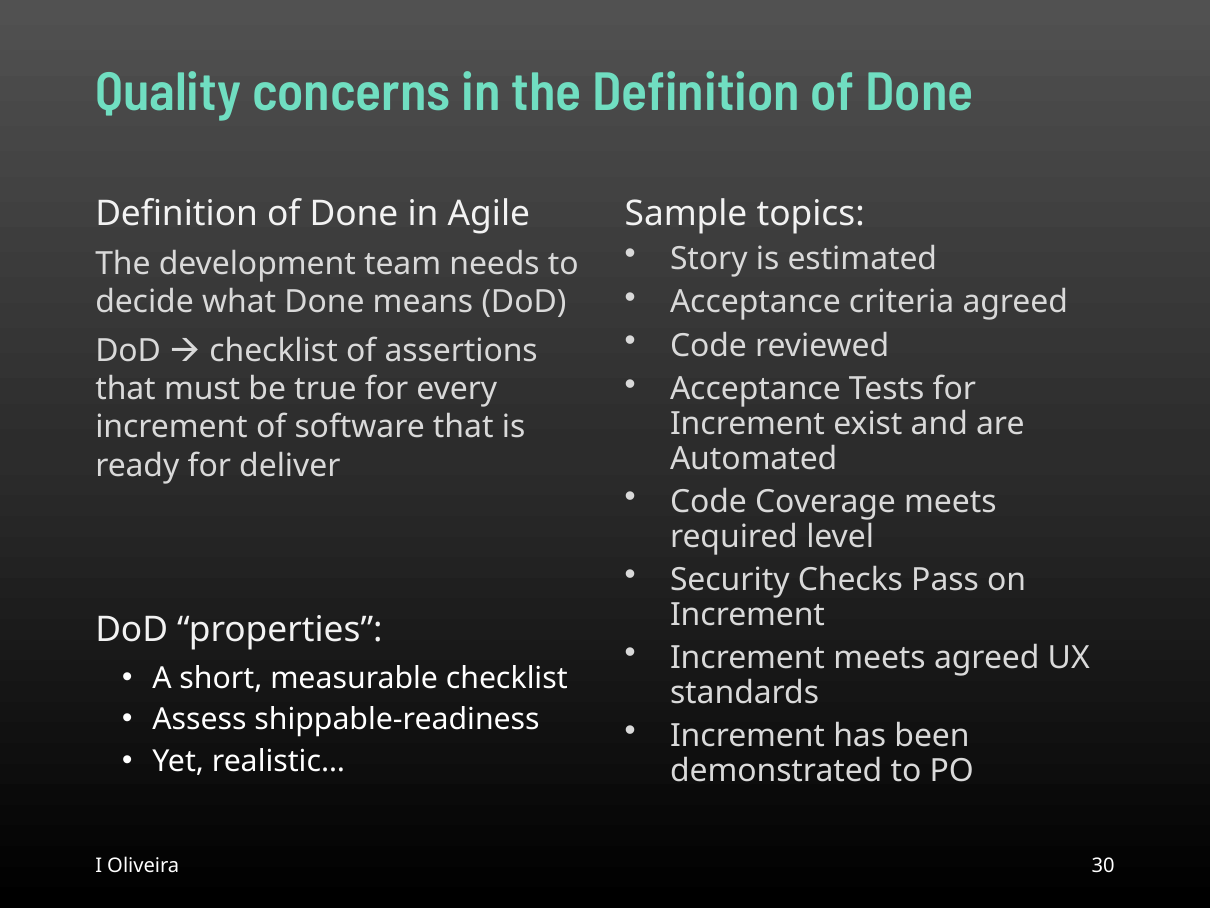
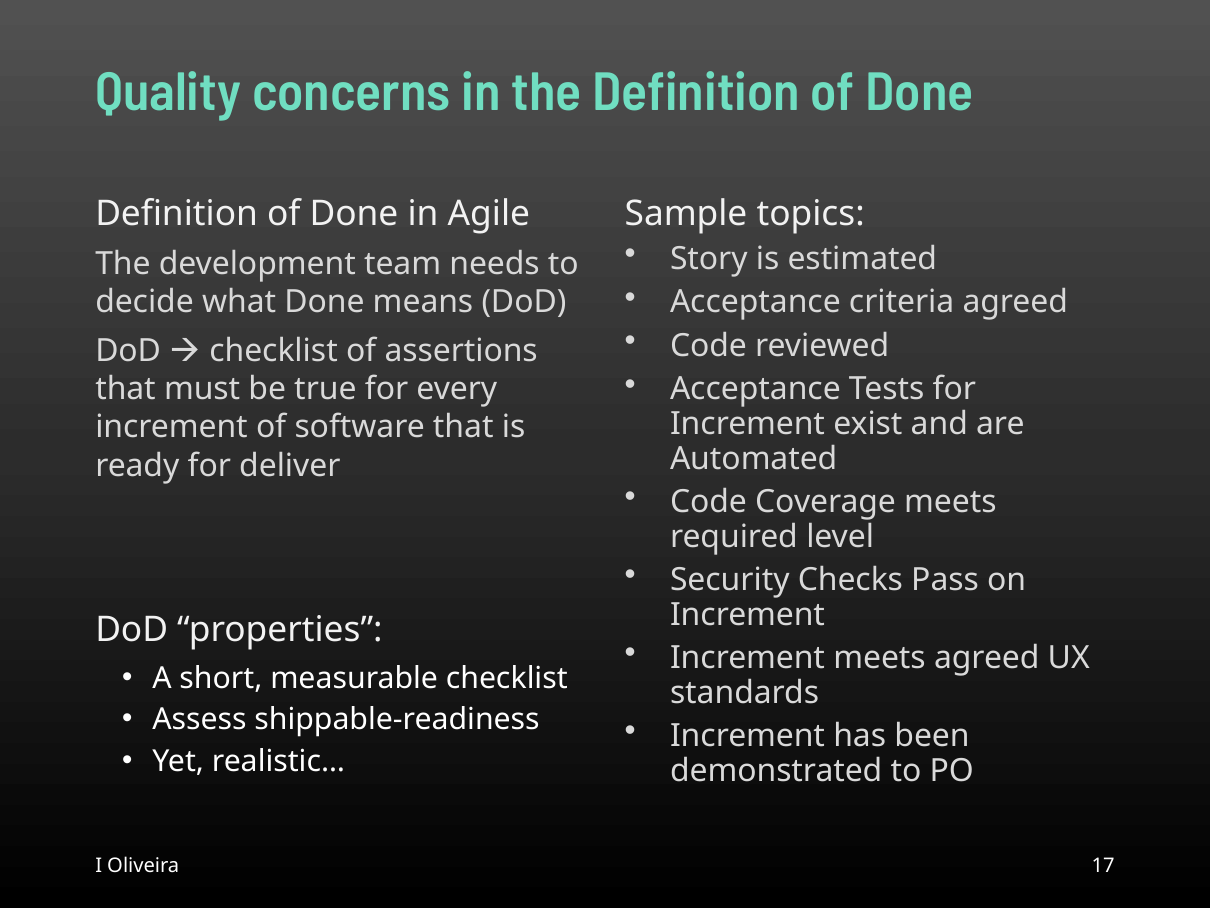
30: 30 -> 17 (1103, 865)
